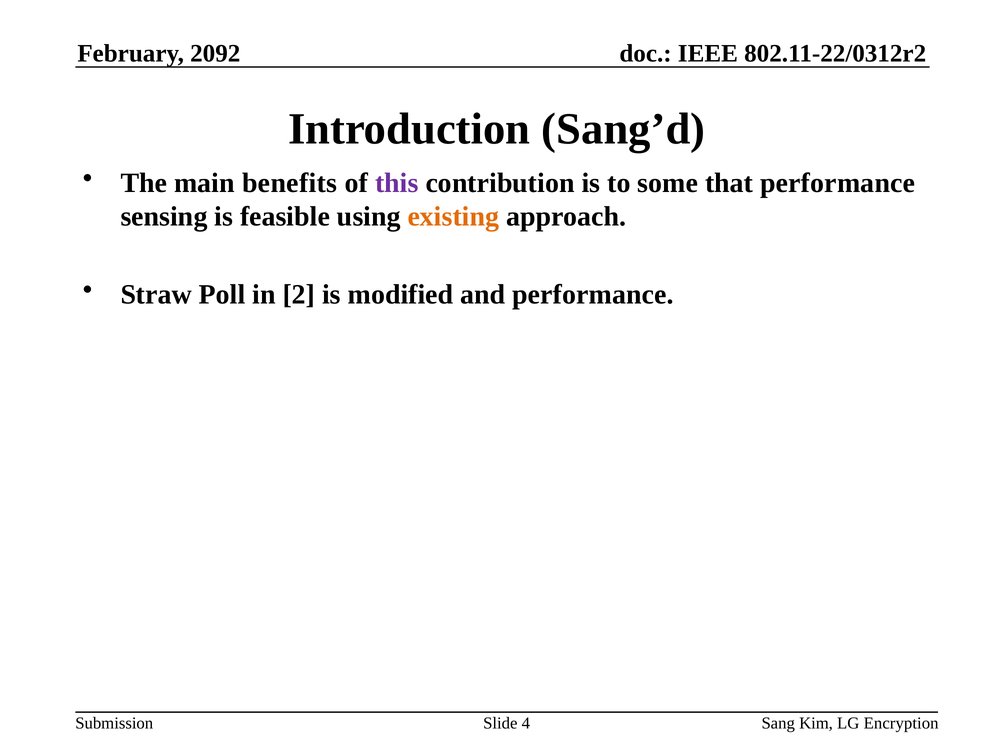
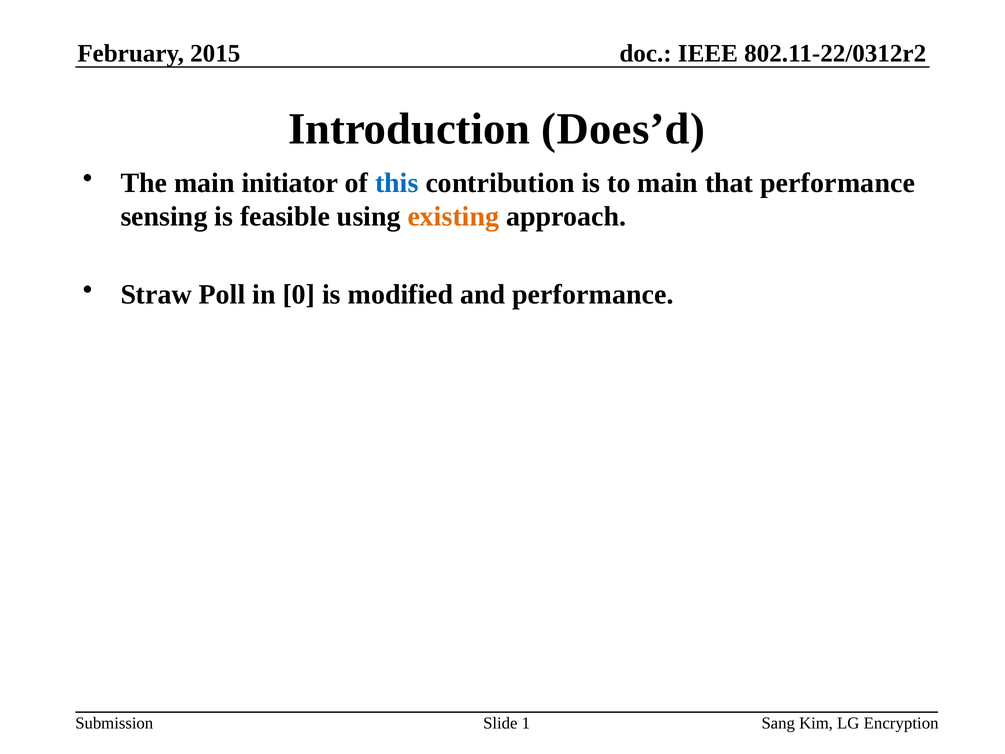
2092: 2092 -> 2015 (215, 54)
Sang’d: Sang’d -> Does’d (623, 129)
benefits: benefits -> initiator (290, 183)
this colour: purple -> blue (397, 183)
to some: some -> main (668, 183)
2: 2 -> 0 (299, 295)
4: 4 -> 1 (526, 723)
